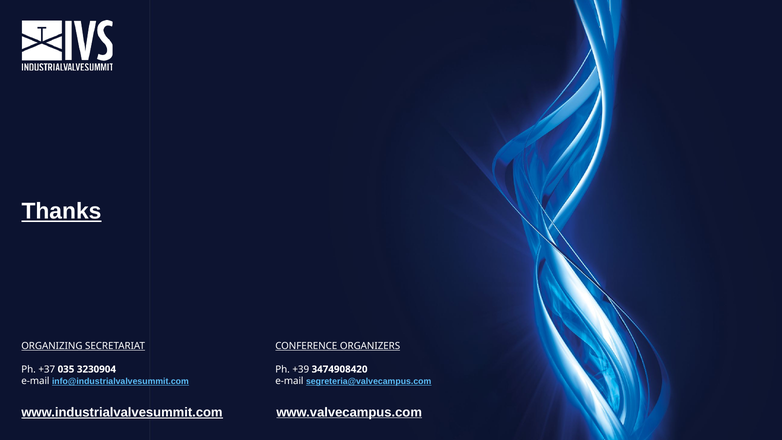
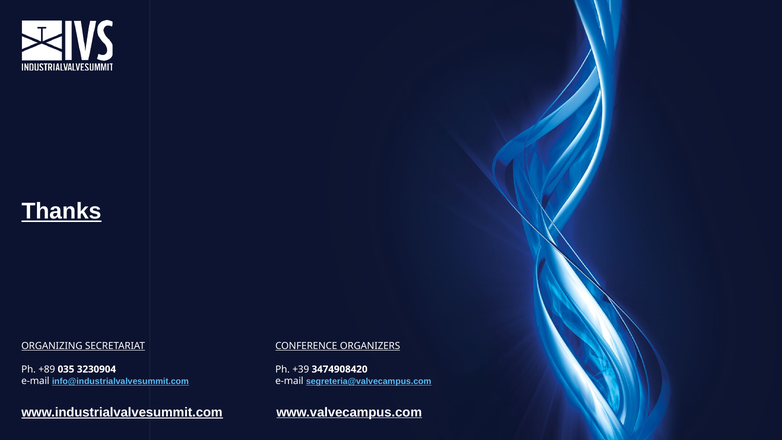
+37: +37 -> +89 (47, 369)
